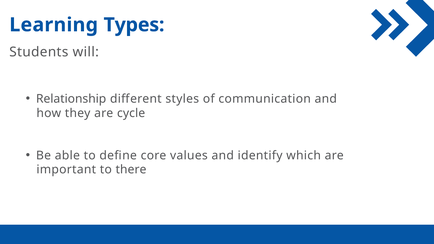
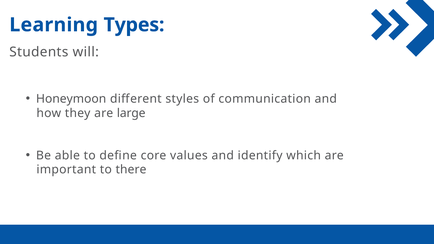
Relationship: Relationship -> Honeymoon (71, 99)
cycle: cycle -> large (131, 113)
